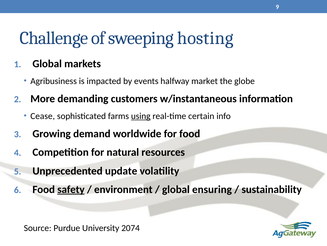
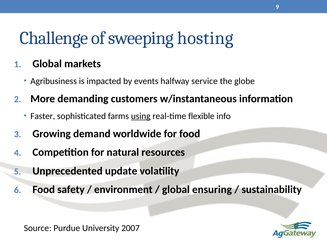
market: market -> service (205, 81)
Cease: Cease -> Faster (43, 116)
certain: certain -> flexible (201, 116)
safety underline: present -> none (71, 189)
2074: 2074 -> 2007 (131, 227)
